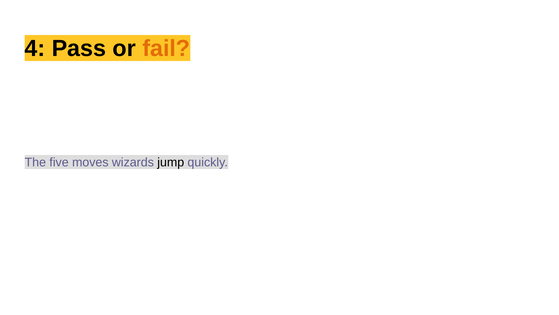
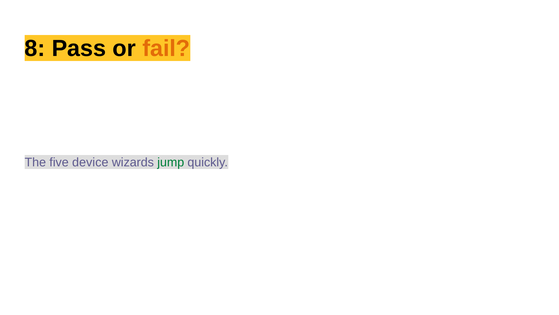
4: 4 -> 8 (35, 48)
moves: moves -> device (90, 162)
jump colour: black -> green (171, 162)
